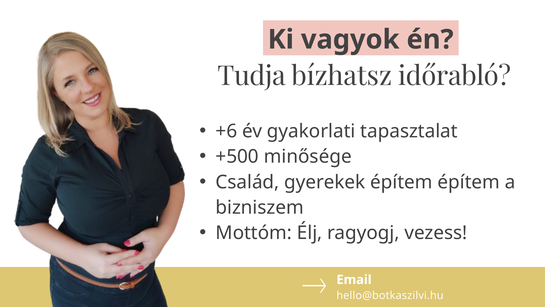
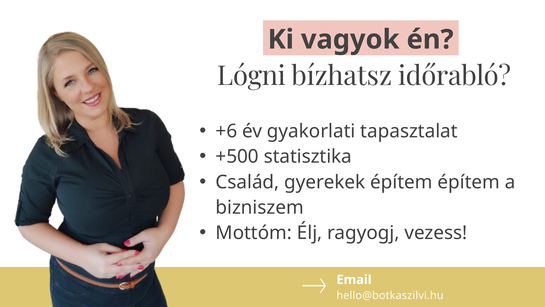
Tudja: Tudja -> Lógni (252, 76)
minősége: minősége -> statisztika (308, 157)
